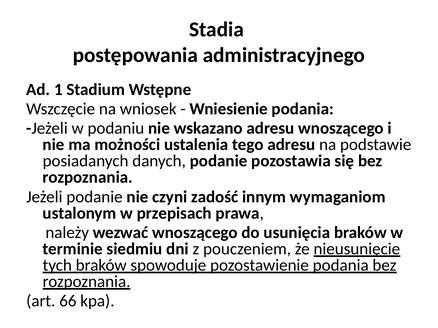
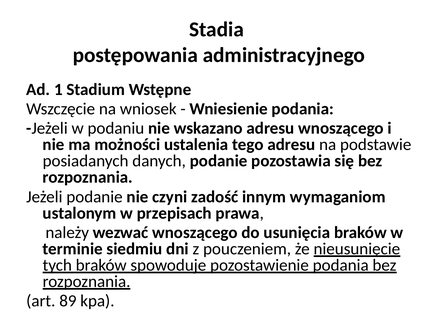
66: 66 -> 89 (68, 301)
